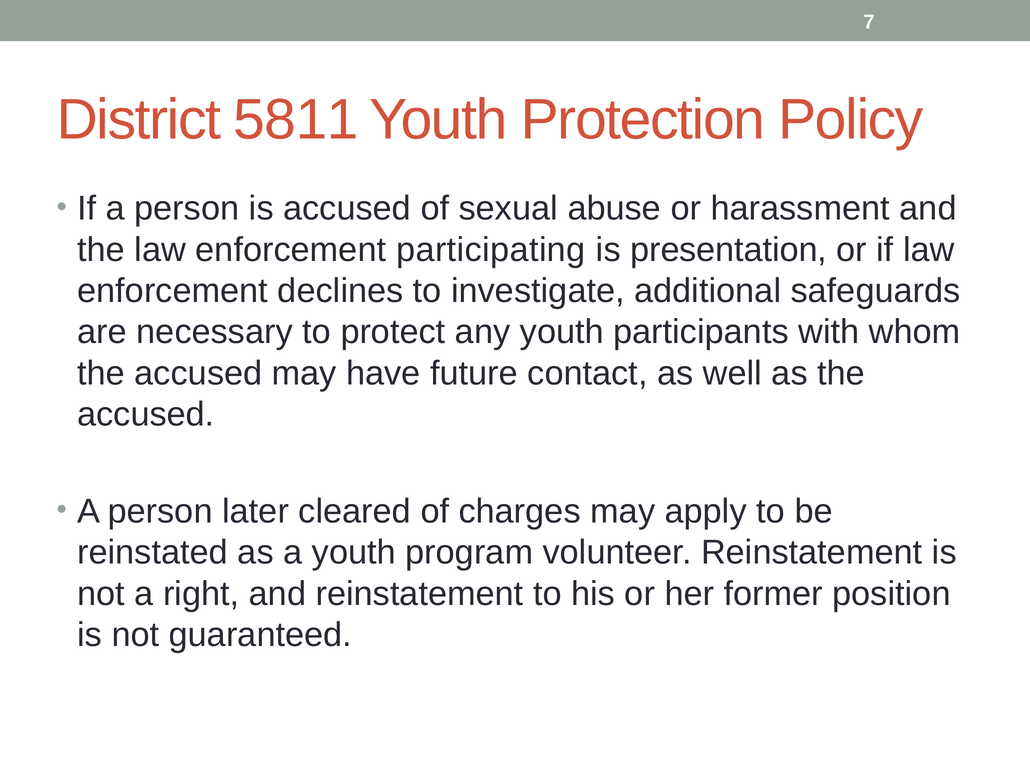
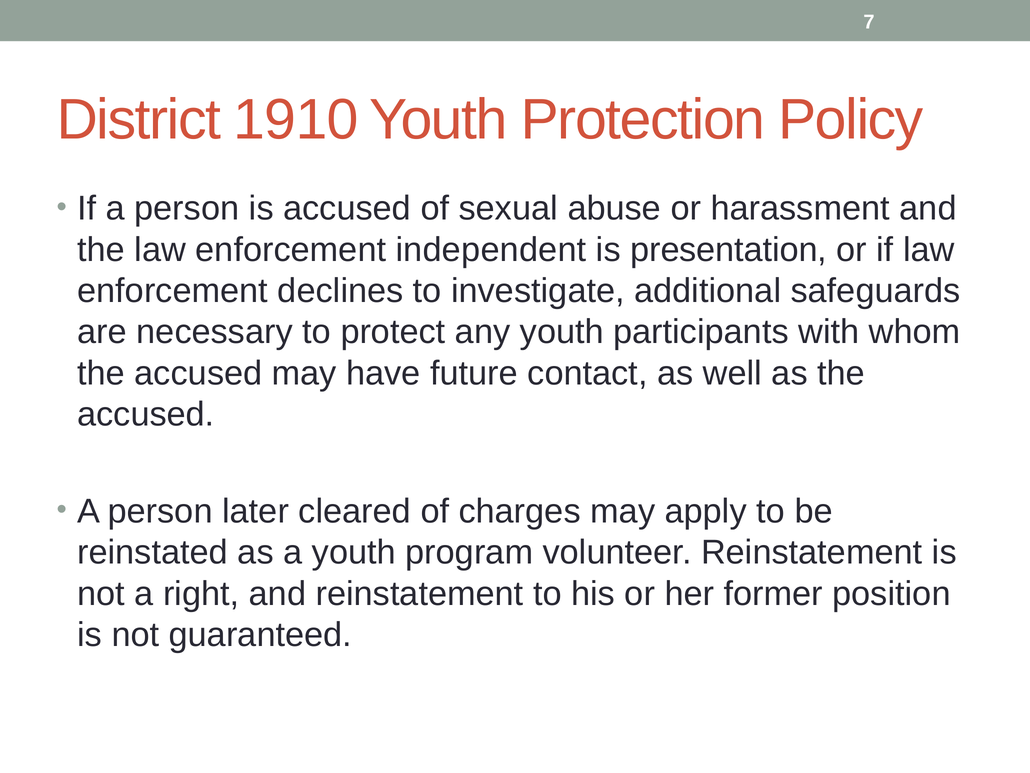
5811: 5811 -> 1910 (296, 120)
participating: participating -> independent (491, 250)
